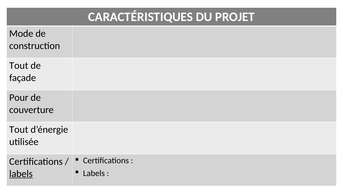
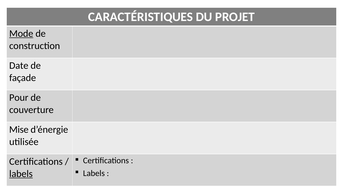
Mode underline: none -> present (21, 33)
Tout: Tout -> Date (19, 65)
Tout: Tout -> Mise (19, 129)
